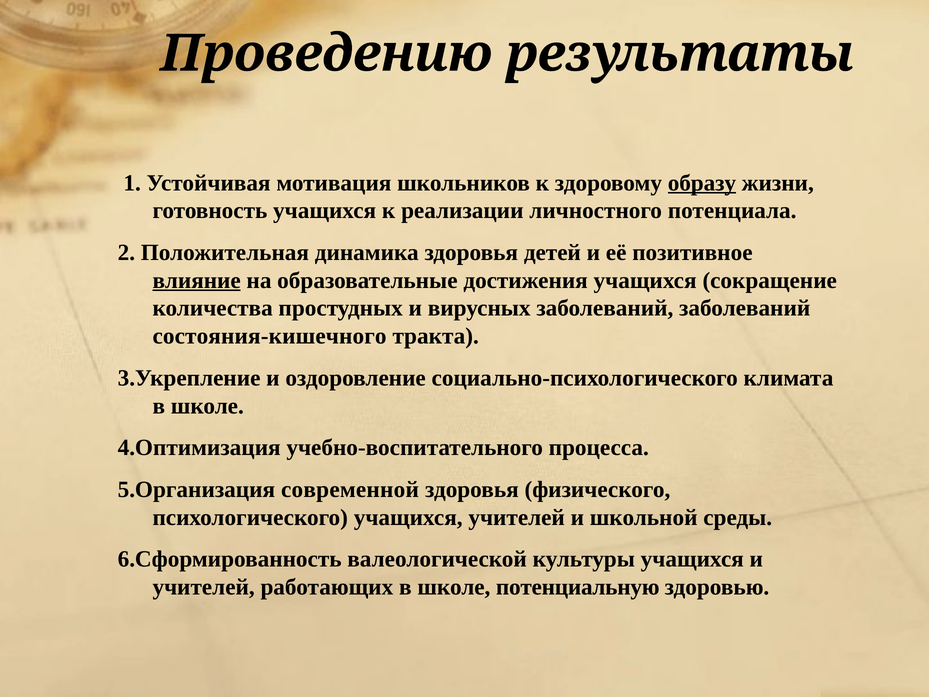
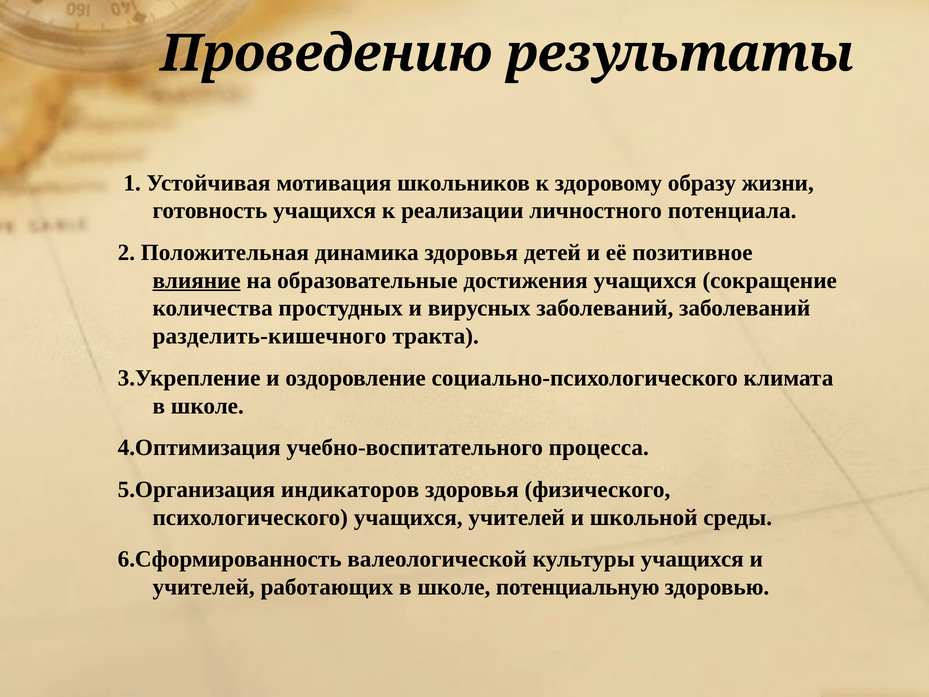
образу underline: present -> none (702, 183)
состояния-кишечного: состояния-кишечного -> разделить-кишечного (269, 336)
современной: современной -> индикаторов (350, 489)
